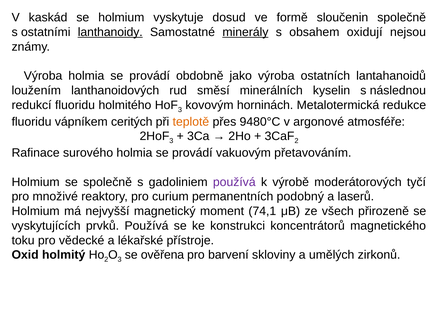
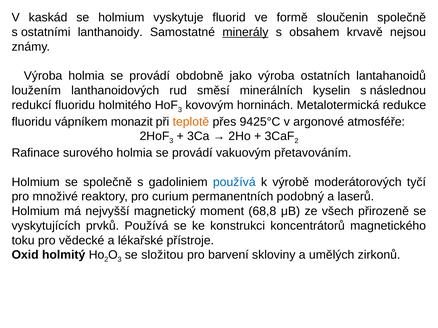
dosud: dosud -> fluorid (229, 18)
lanthanoidy underline: present -> none (110, 32)
oxidují: oxidují -> krvavě (365, 32)
ceritých: ceritých -> monazit (132, 122)
9480°C: 9480°C -> 9425°C (260, 122)
používá colour: purple -> blue (234, 182)
74,1: 74,1 -> 68,8 (262, 211)
ověřena: ověřena -> složitou (162, 255)
